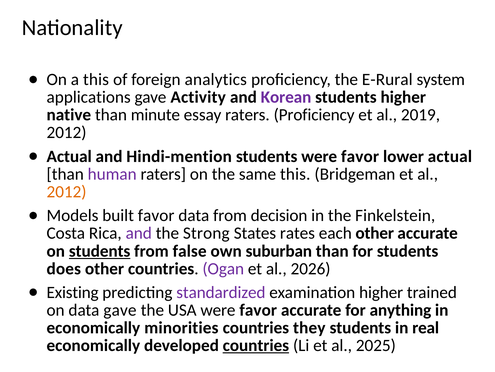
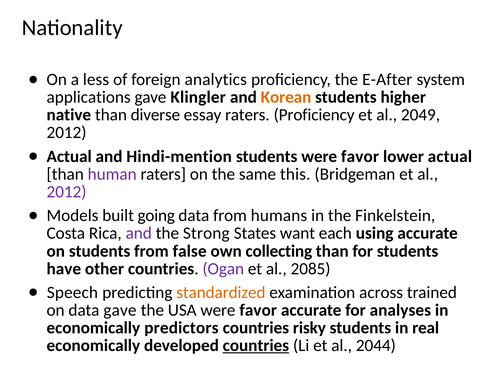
a this: this -> less (96, 79)
E-Rural: E-Rural -> E-After (387, 79)
Activity: Activity -> Klingler (198, 97)
Korean colour: purple -> orange (286, 97)
minute: minute -> diverse (155, 115)
2019: 2019 -> 2049 (421, 115)
2012 colour: orange -> purple (67, 191)
built favor: favor -> going (156, 215)
decision: decision -> humans (279, 215)
rates: rates -> want (297, 233)
each other: other -> using (375, 233)
students underline: present -> none (100, 250)
suburban: suburban -> collecting (279, 250)
does: does -> have (64, 268)
2026: 2026 -> 2085 (311, 268)
Existing: Existing -> Speech (72, 292)
standardized colour: purple -> orange (221, 292)
examination higher: higher -> across (381, 292)
anything: anything -> analyses (400, 310)
minorities: minorities -> predictors (181, 327)
they: they -> risky (309, 327)
2025: 2025 -> 2044 (376, 345)
